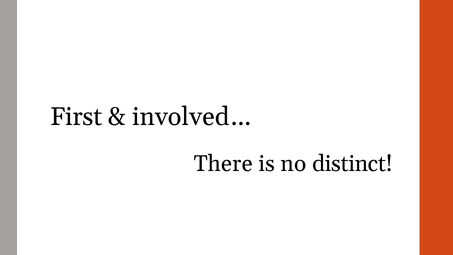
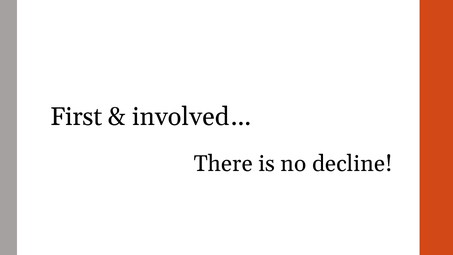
distinct: distinct -> decline (352, 164)
